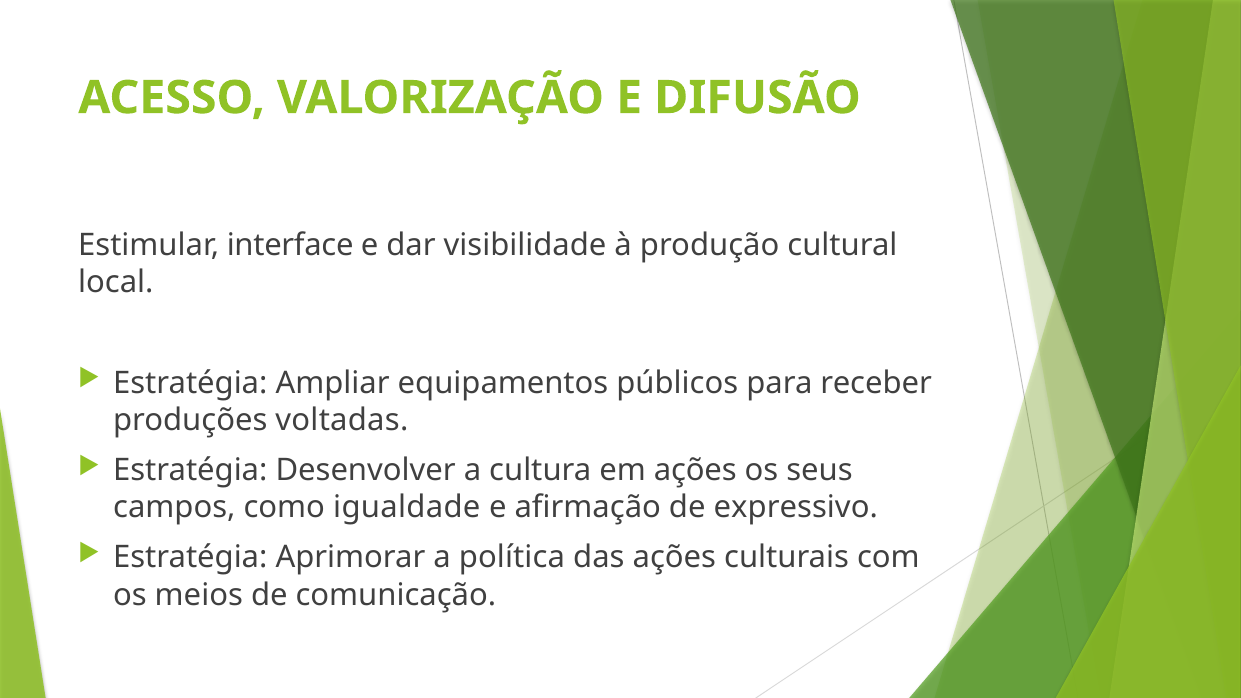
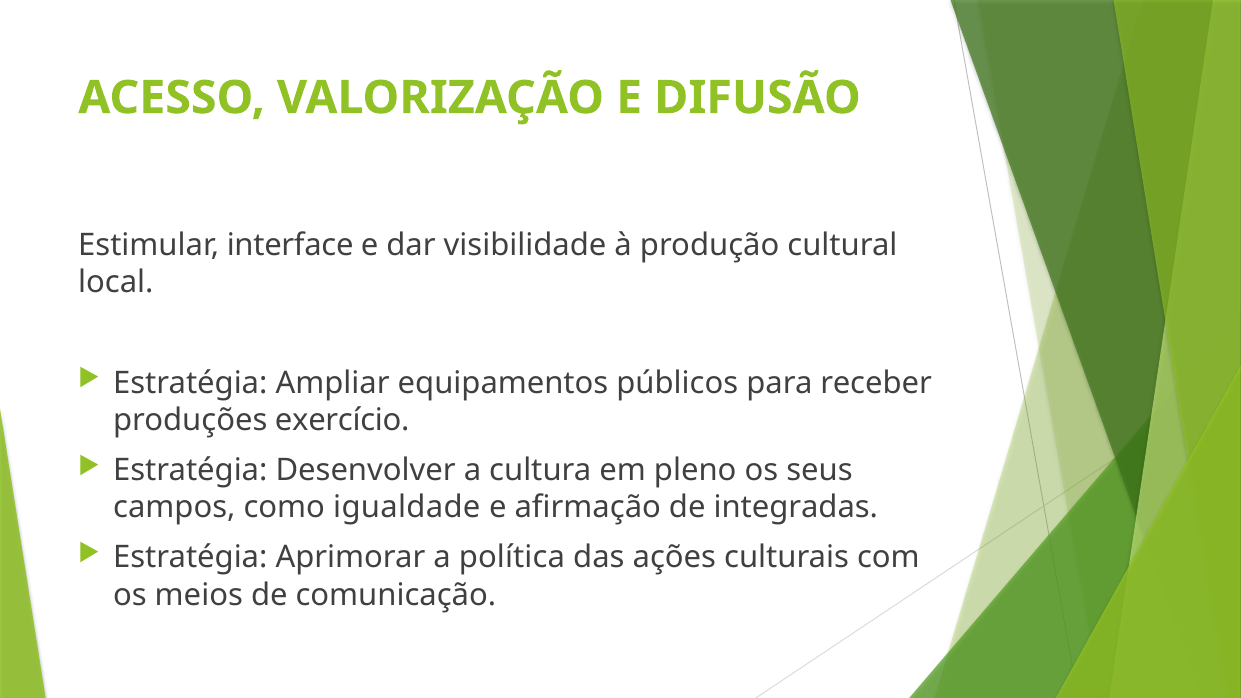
voltadas: voltadas -> exercício (342, 420)
em ações: ações -> pleno (695, 470)
expressivo: expressivo -> integradas (796, 508)
